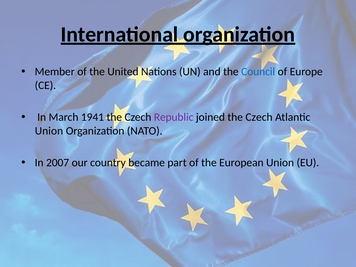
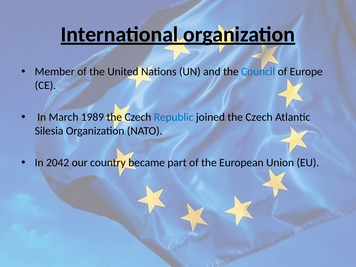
1941: 1941 -> 1989 (92, 117)
Republic colour: purple -> blue (174, 117)
Union: Union -> Silesia (49, 131)
2007: 2007 -> 2042 (58, 163)
